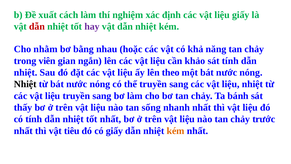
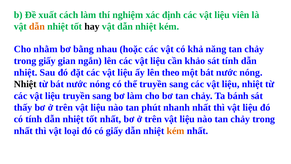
liệu giấy: giấy -> viên (241, 15)
dẫn colour: red -> orange (37, 26)
hay colour: purple -> black (92, 26)
trong viên: viên -> giấy (47, 61)
sống: sống -> phút (151, 107)
nào tan chảy trước: trước -> trong (264, 119)
tiêu: tiêu -> loại (72, 131)
